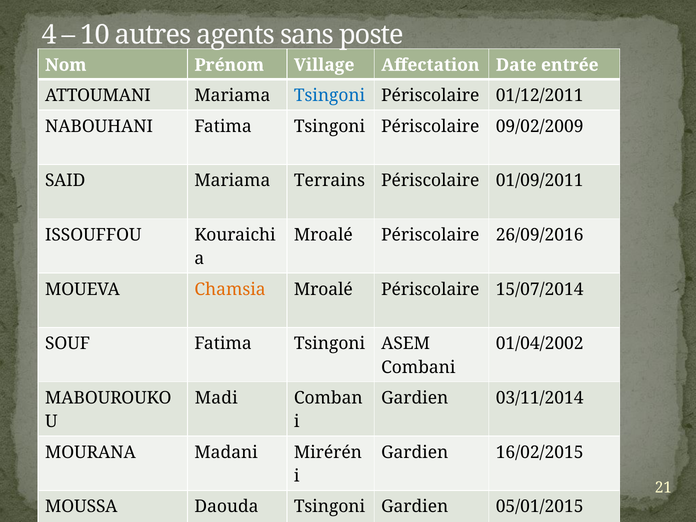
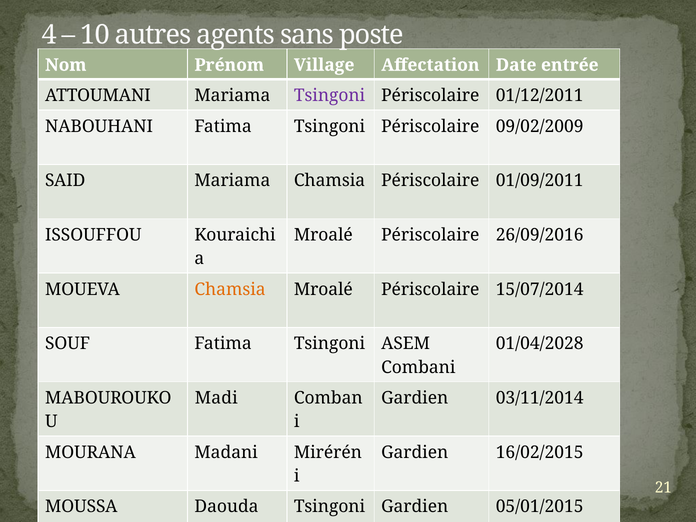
Tsingoni colour: blue -> purple (330, 96)
Mariama Terrains: Terrains -> Chamsia (330, 181)
01/04/2002: 01/04/2002 -> 01/04/2028 (540, 344)
